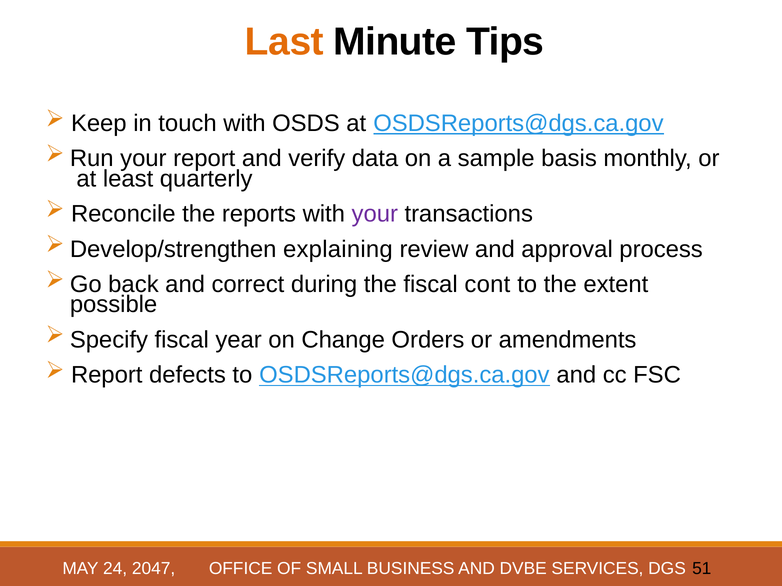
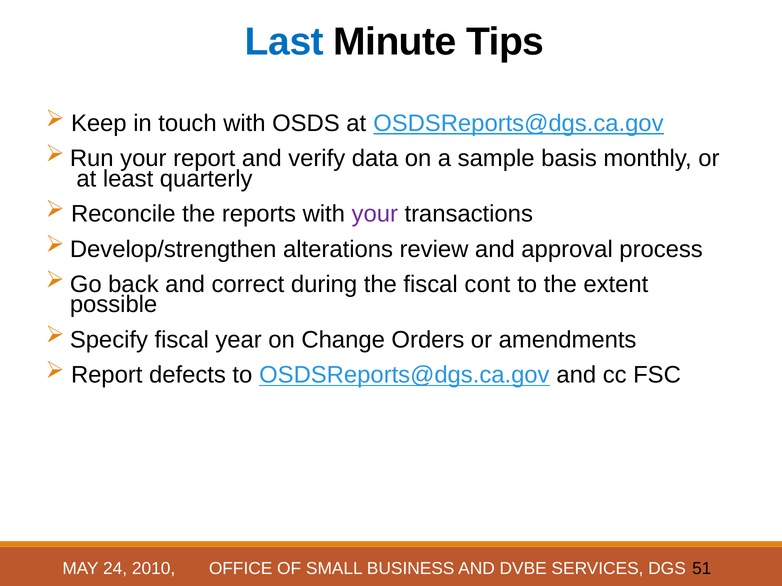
Last colour: orange -> blue (284, 42)
explaining: explaining -> alterations (338, 249)
2047: 2047 -> 2010 (154, 569)
